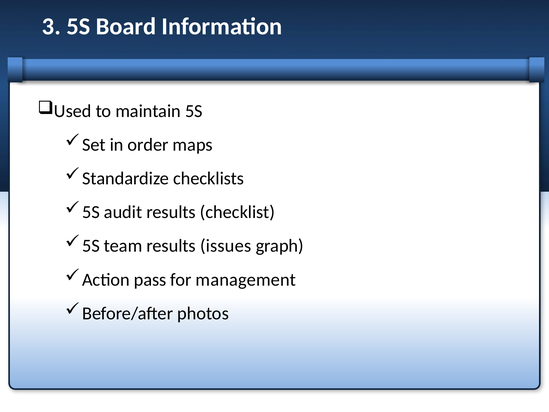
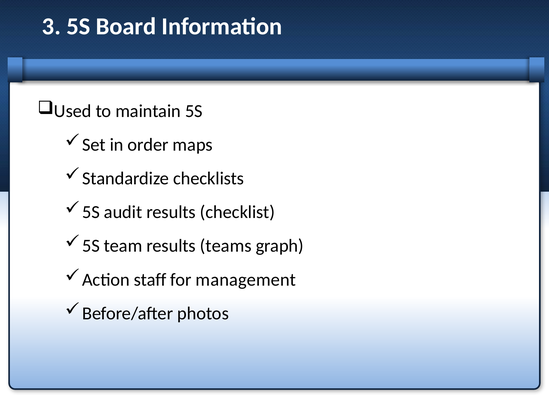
issues: issues -> teams (226, 246)
pass: pass -> staff (150, 279)
